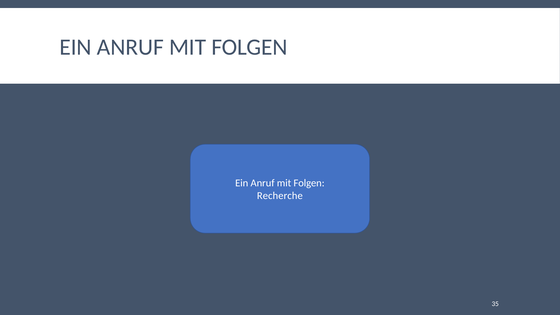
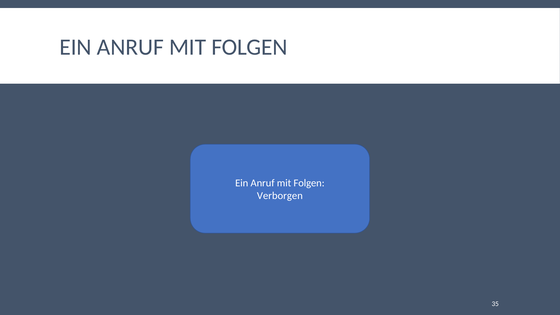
Recherche: Recherche -> Verborgen (280, 196)
